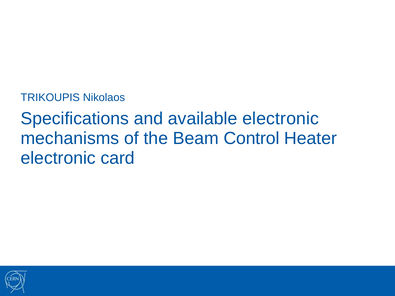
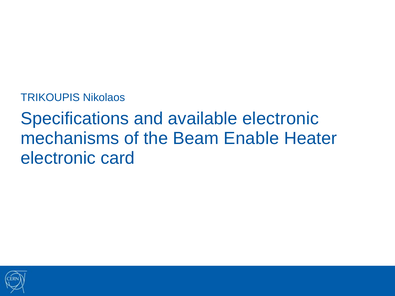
Control: Control -> Enable (251, 138)
